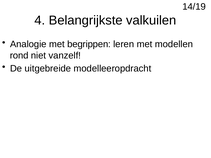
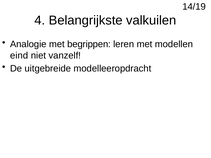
rond: rond -> eind (19, 56)
